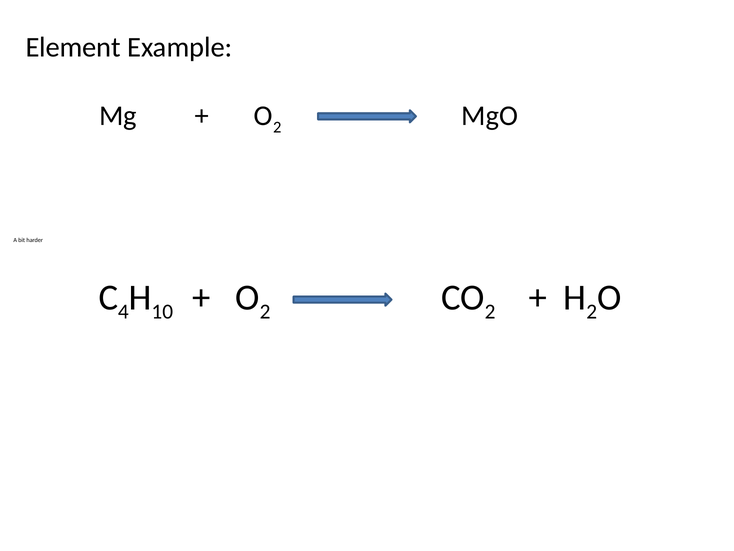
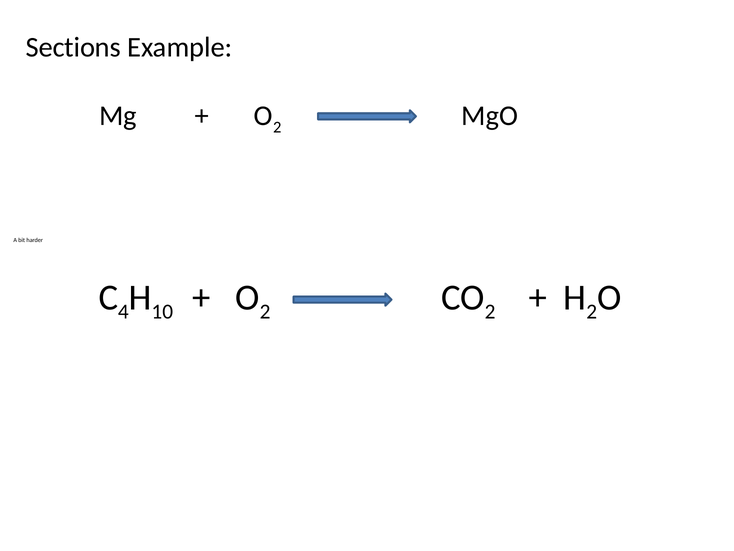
Element: Element -> Sections (73, 47)
